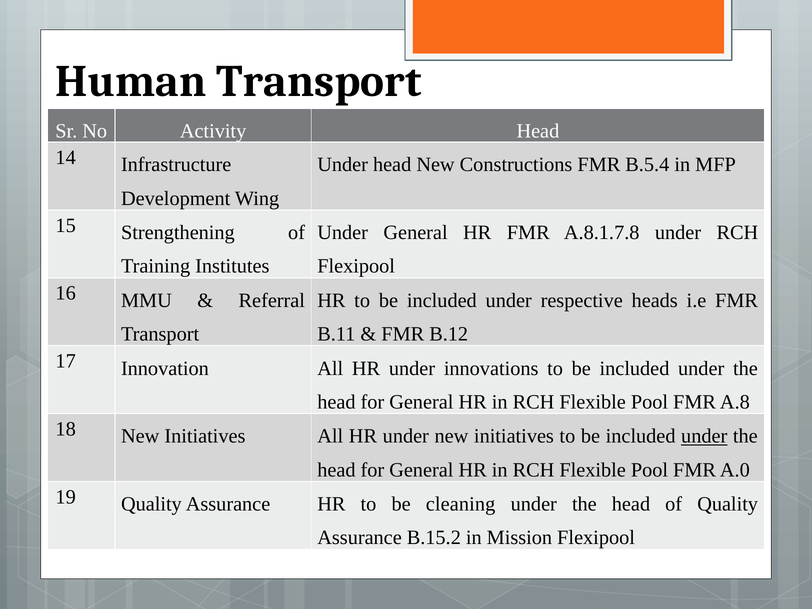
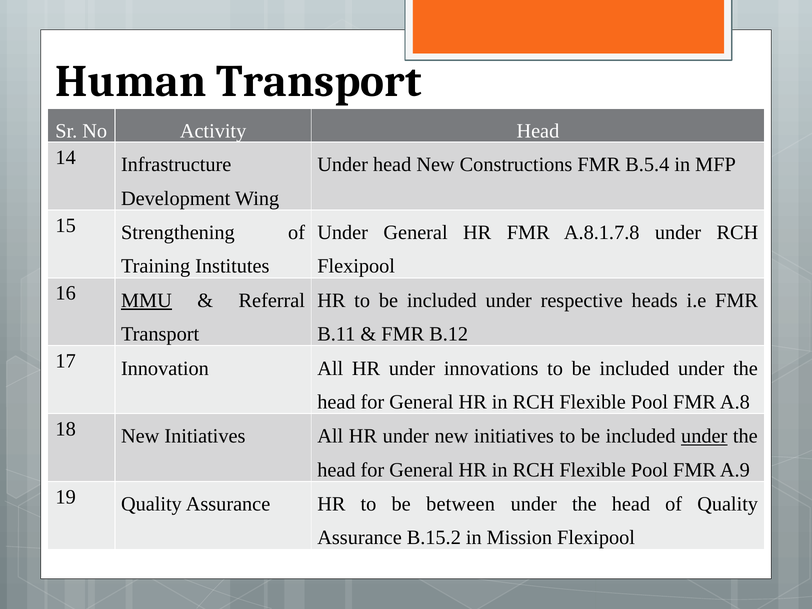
MMU underline: none -> present (146, 300)
A.0: A.0 -> A.9 (735, 470)
cleaning: cleaning -> between (461, 504)
